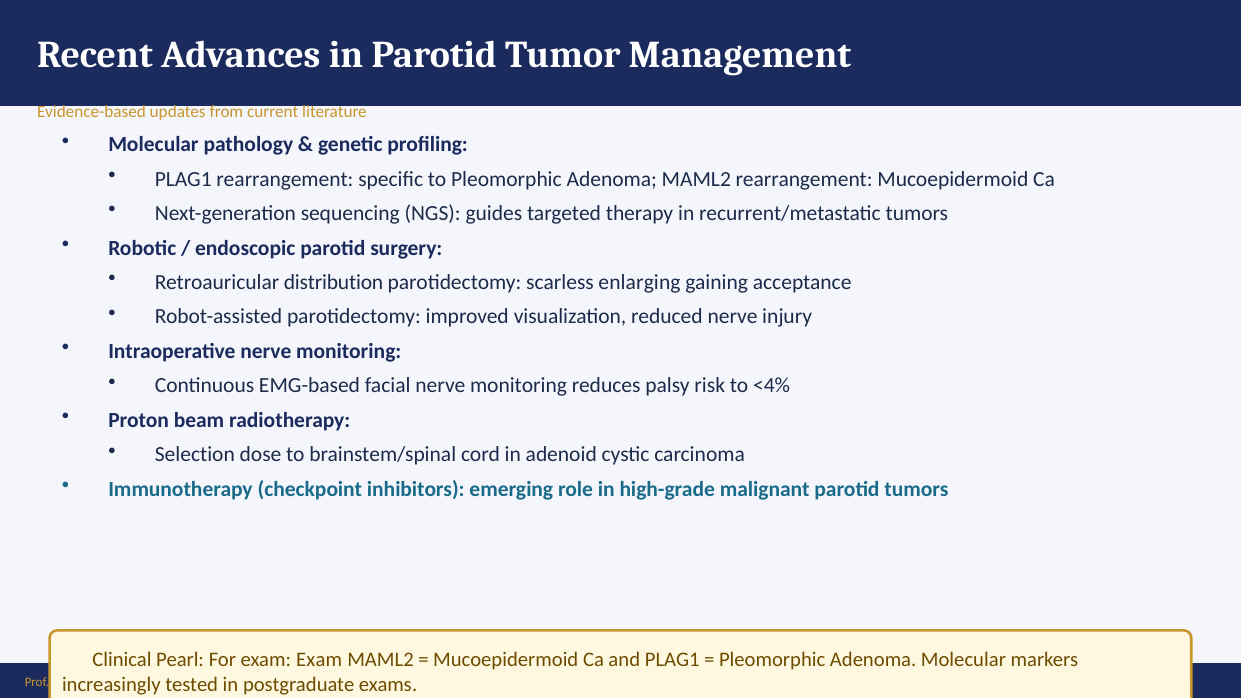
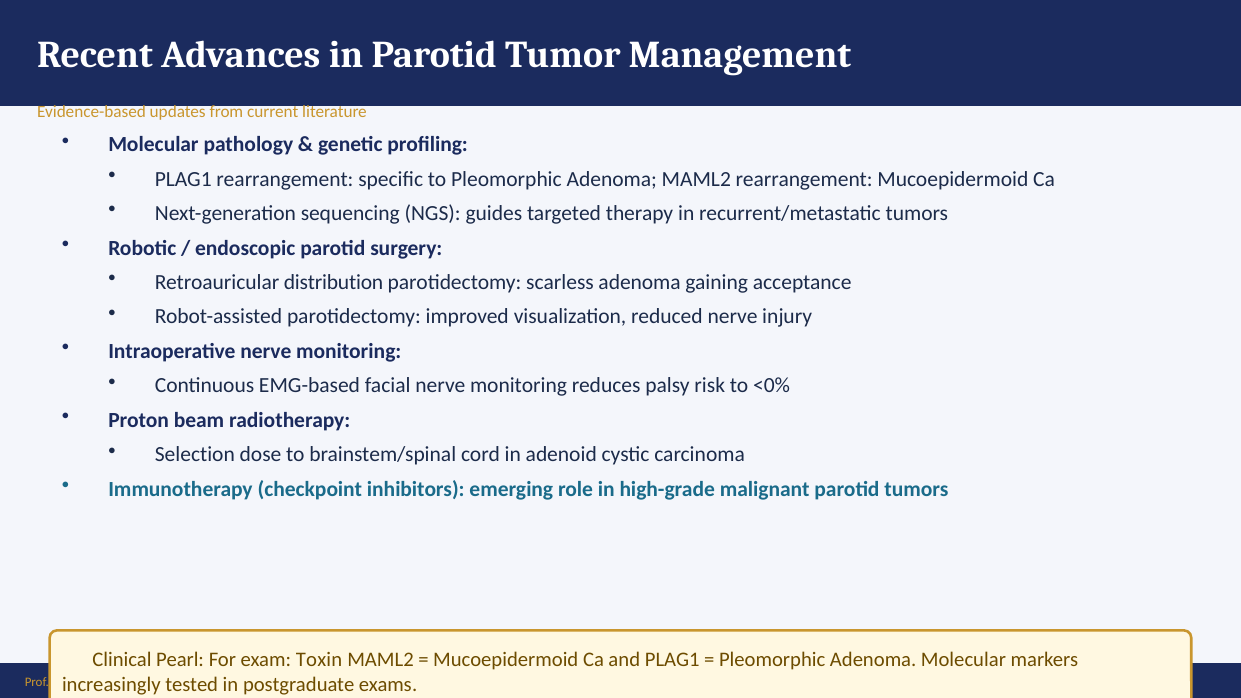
scarless enlarging: enlarging -> adenoma (640, 282)
<4%: <4% -> <0% (772, 386)
exam Exam: Exam -> Toxin (319, 660)
